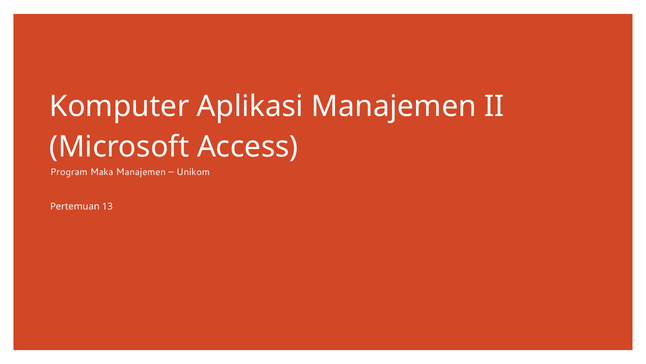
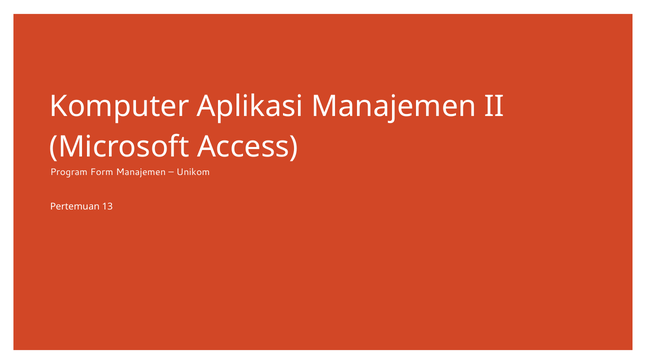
Maka: Maka -> Form (102, 172)
